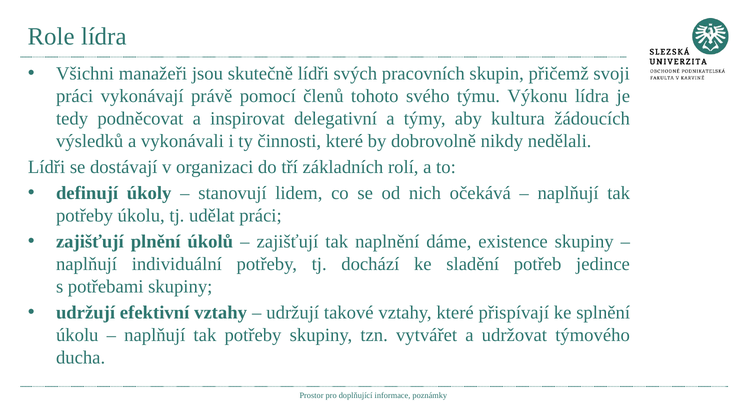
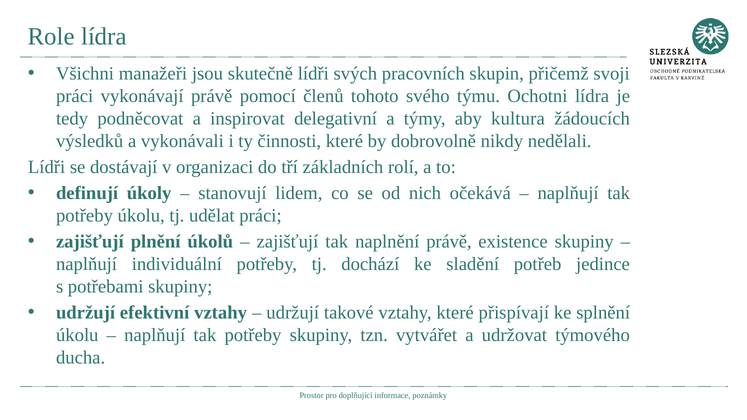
Výkonu: Výkonu -> Ochotni (537, 96)
naplnění dáme: dáme -> právě (449, 242)
